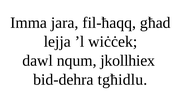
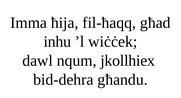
jara: jara -> ħija (65, 23)
lejja: lejja -> inhu (57, 41)
tgħidlu: tgħidlu -> għandu (123, 79)
